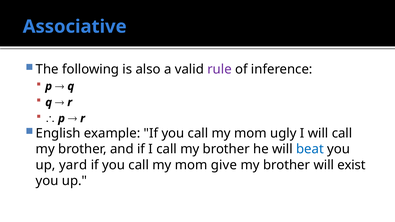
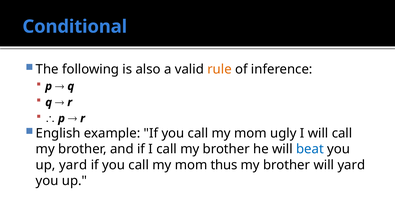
Associative: Associative -> Conditional (75, 27)
rule colour: purple -> orange (219, 69)
give: give -> thus (224, 165)
will exist: exist -> yard (351, 165)
